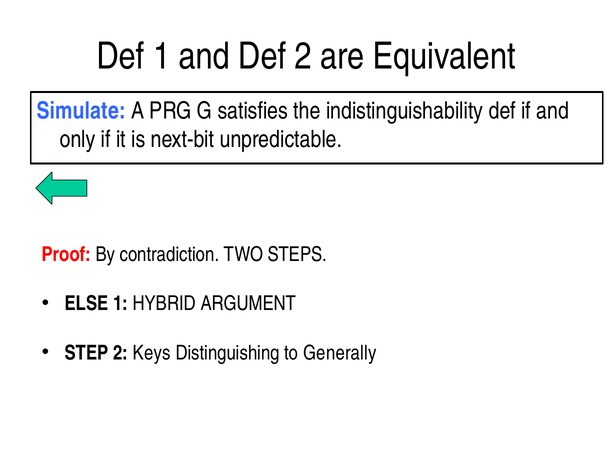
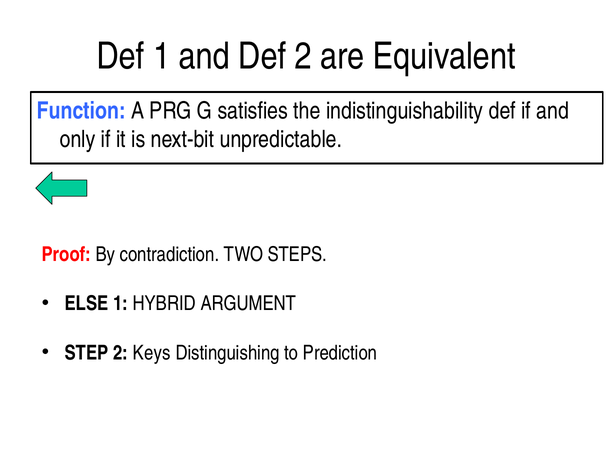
Simulate: Simulate -> Function (81, 111)
Generally: Generally -> Prediction (340, 353)
